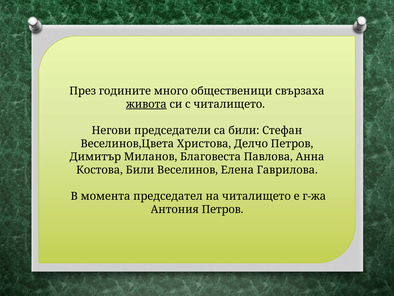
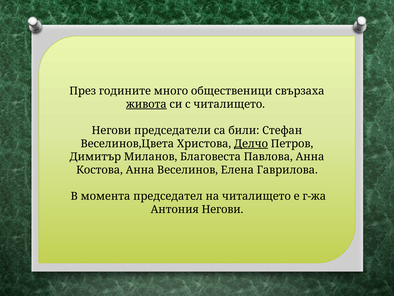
Делчо underline: none -> present (251, 143)
Костова Били: Били -> Анна (140, 170)
Антония Петров: Петров -> Негови (222, 209)
